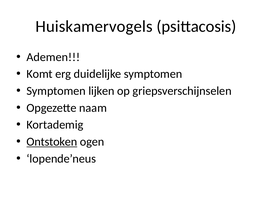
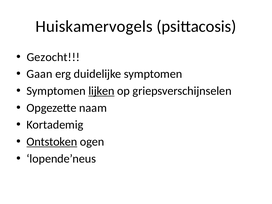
Ademen: Ademen -> Gezocht (53, 57)
Komt: Komt -> Gaan (39, 74)
lijken underline: none -> present (101, 91)
